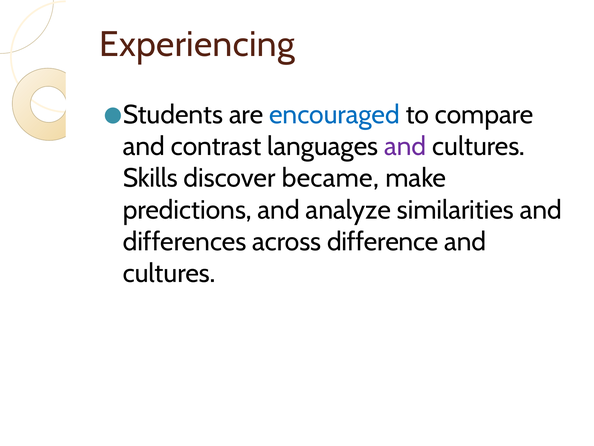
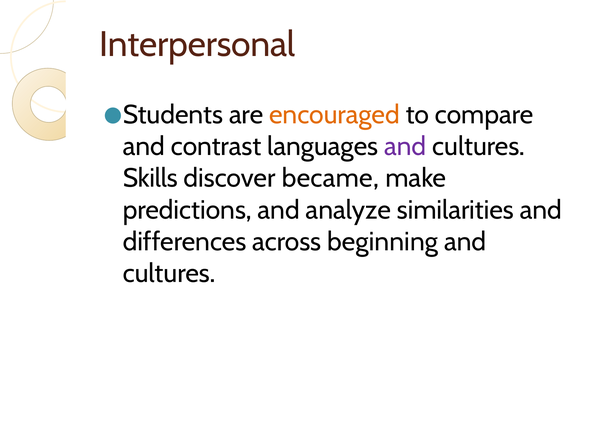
Experiencing: Experiencing -> Interpersonal (197, 45)
encouraged colour: blue -> orange (334, 115)
difference: difference -> beginning (383, 241)
